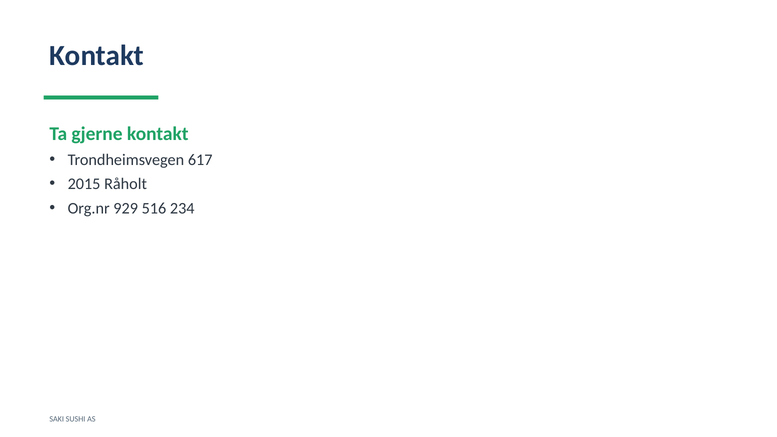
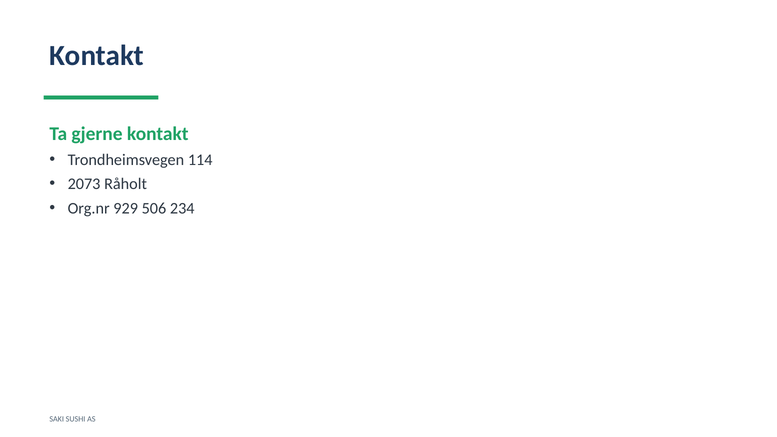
617: 617 -> 114 (200, 160)
2015: 2015 -> 2073 (84, 184)
516: 516 -> 506 (154, 208)
